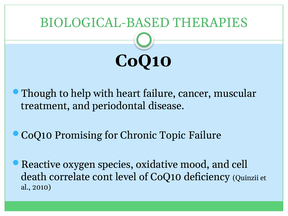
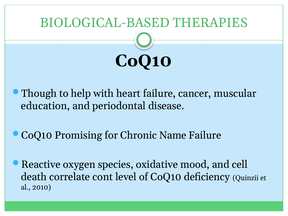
treatment: treatment -> education (45, 106)
Topic: Topic -> Name (173, 135)
